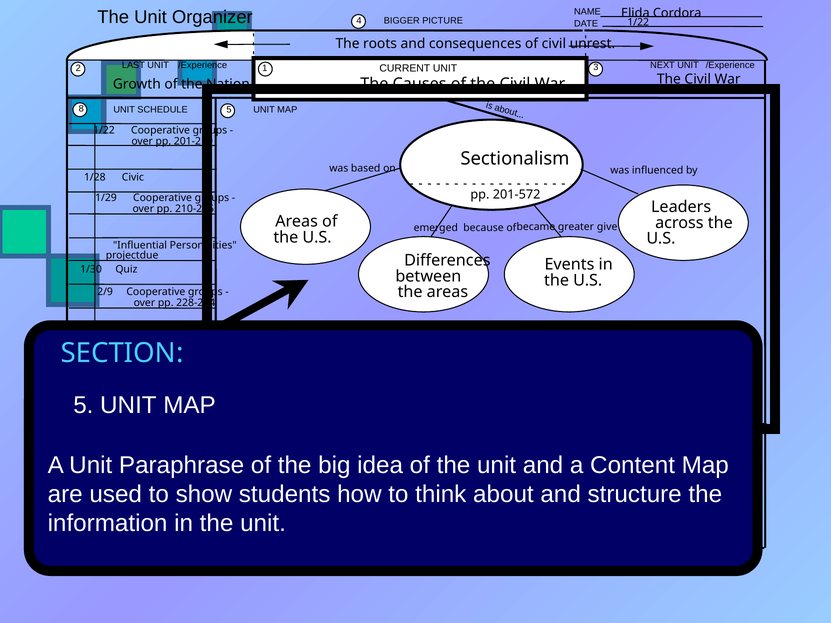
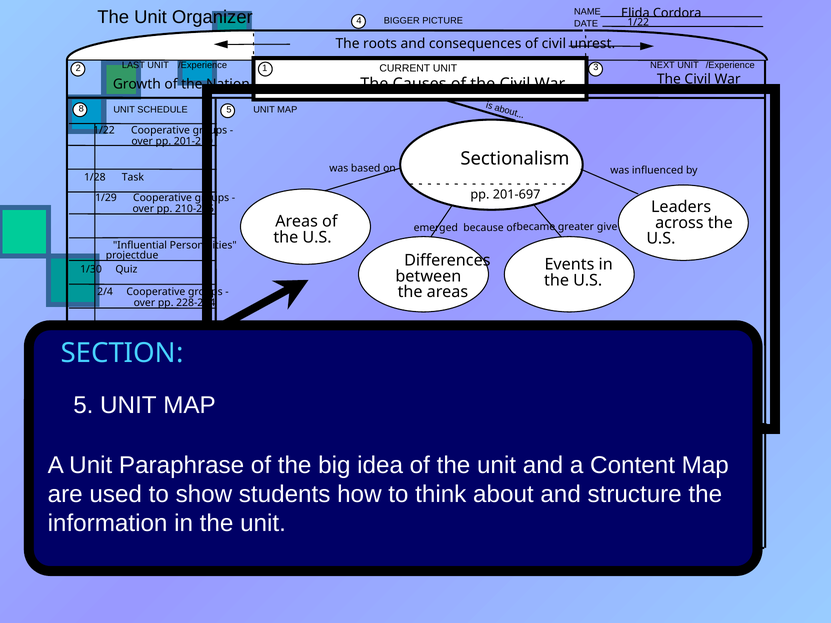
Civic: Civic -> Task (133, 177)
201-572: 201-572 -> 201-697 (517, 195)
2/9: 2/9 -> 2/4 (105, 292)
